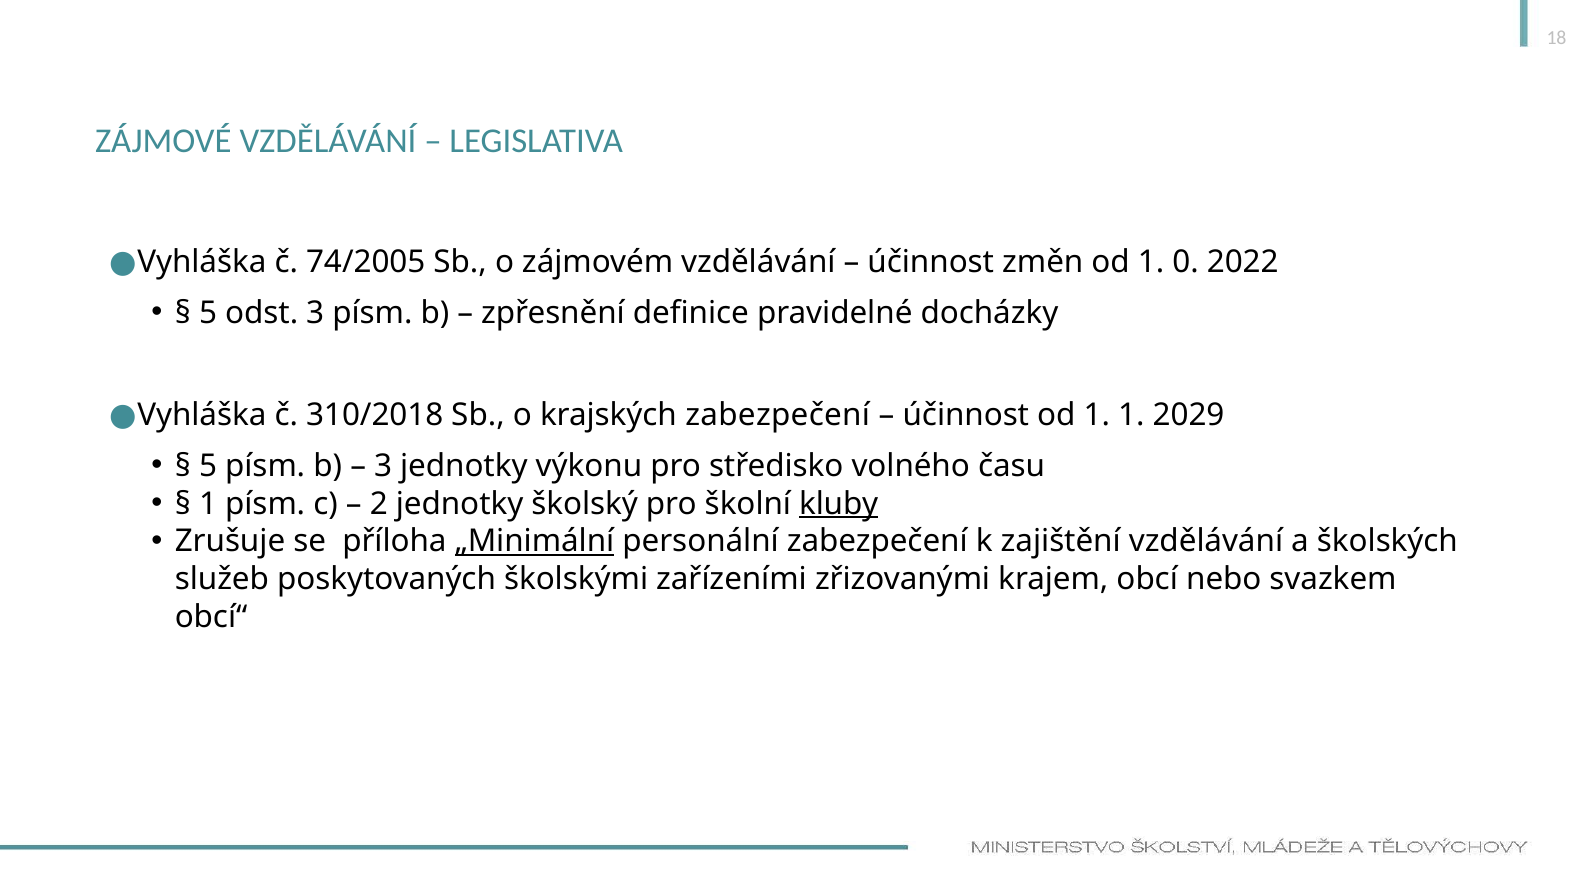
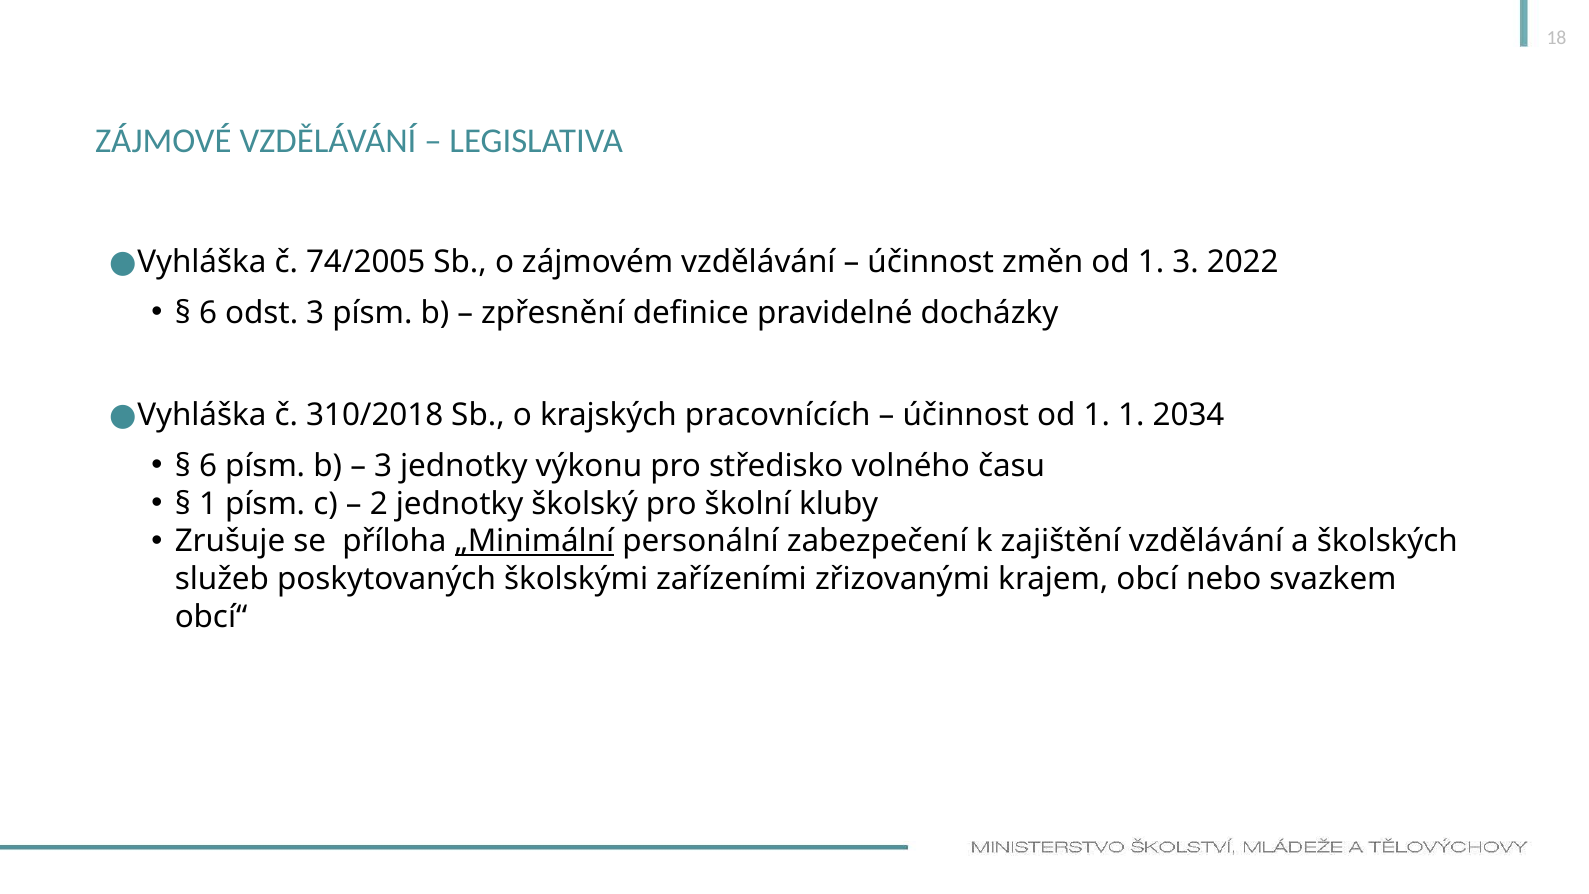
1 0: 0 -> 3 (1186, 262)
5: 5 -> 6 (208, 313)
krajských zabezpečení: zabezpečení -> pracovnících (778, 415)
2029: 2029 -> 2034 (1189, 415)
5: 5 -> 6 (208, 466)
kluby underline: present -> none (839, 504)
